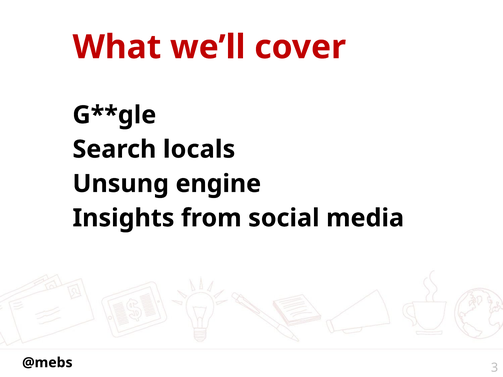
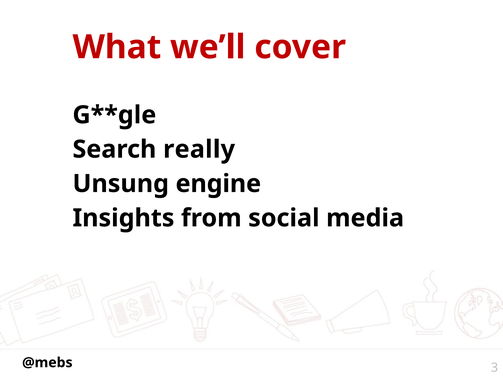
locals: locals -> really (199, 149)
